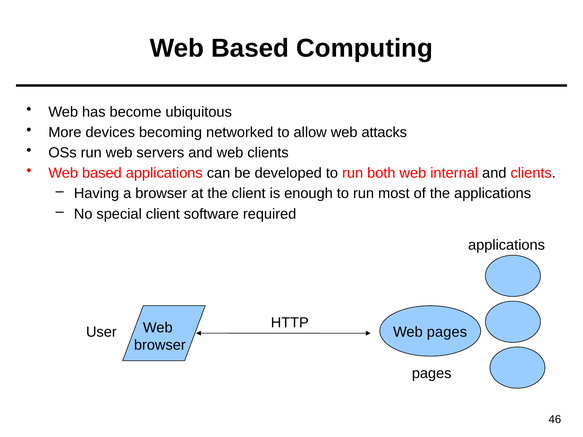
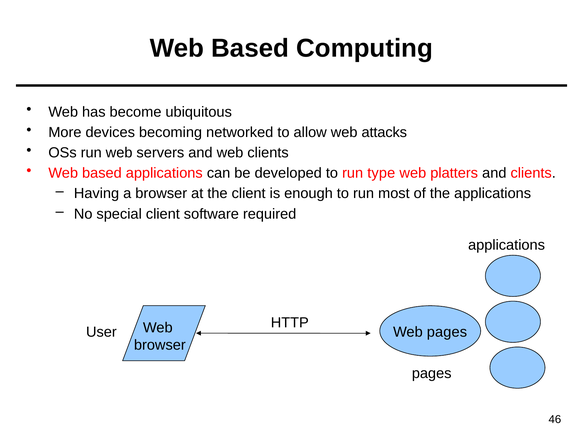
both: both -> type (381, 173)
internal: internal -> platters (454, 173)
